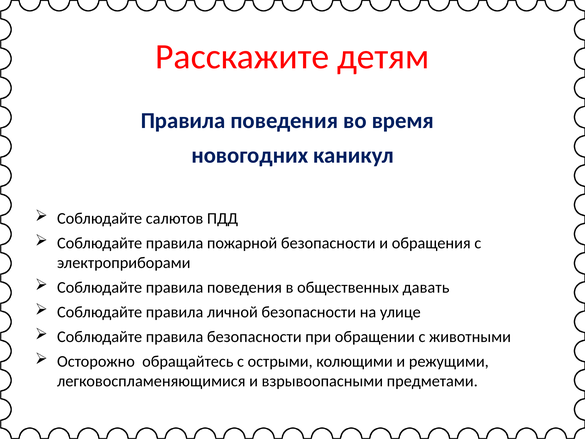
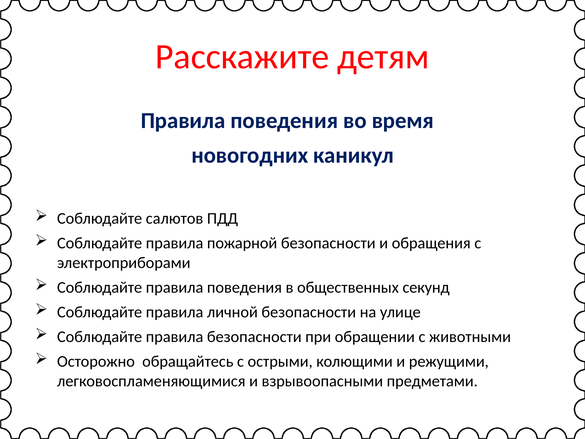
давать: давать -> секунд (426, 287)
